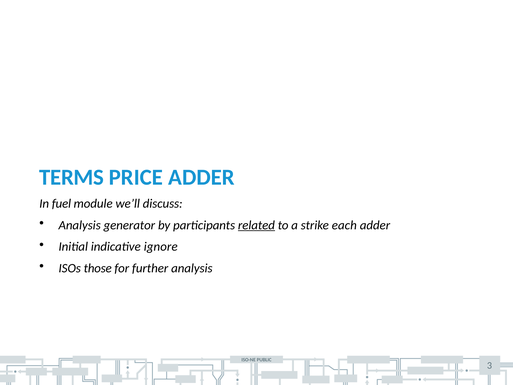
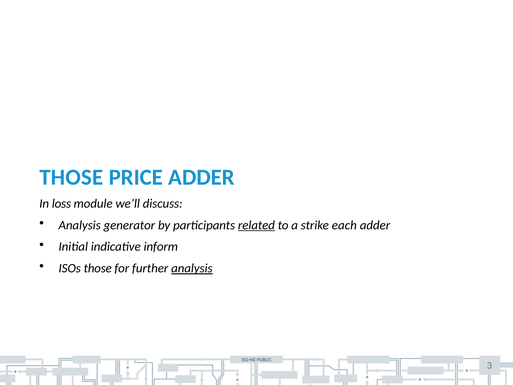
TERMS: TERMS -> THOSE (71, 177)
fuel: fuel -> loss (61, 204)
ignore: ignore -> inform (161, 247)
analysis underline: none -> present (192, 268)
